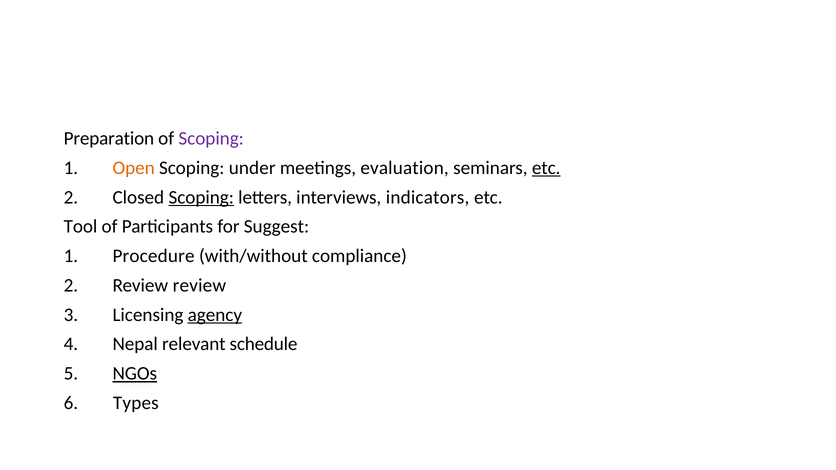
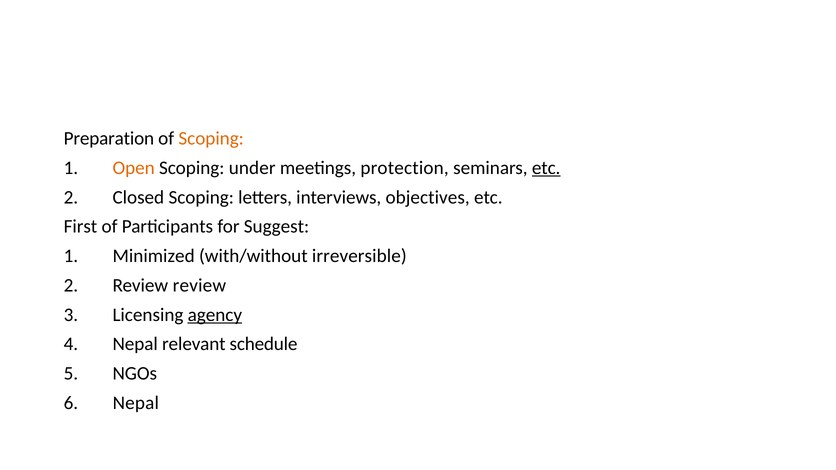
Scoping colour: purple -> orange (211, 139)
evaluation: evaluation -> protection (405, 168)
Scoping underline: present -> none (201, 197)
indicators: indicators -> objectives (428, 197)
Tool: Tool -> First (81, 227)
Procedure: Procedure -> Minimized (154, 256)
compliance: compliance -> irreversible (359, 256)
NGOs underline: present -> none (135, 374)
6 Types: Types -> Nepal (136, 403)
